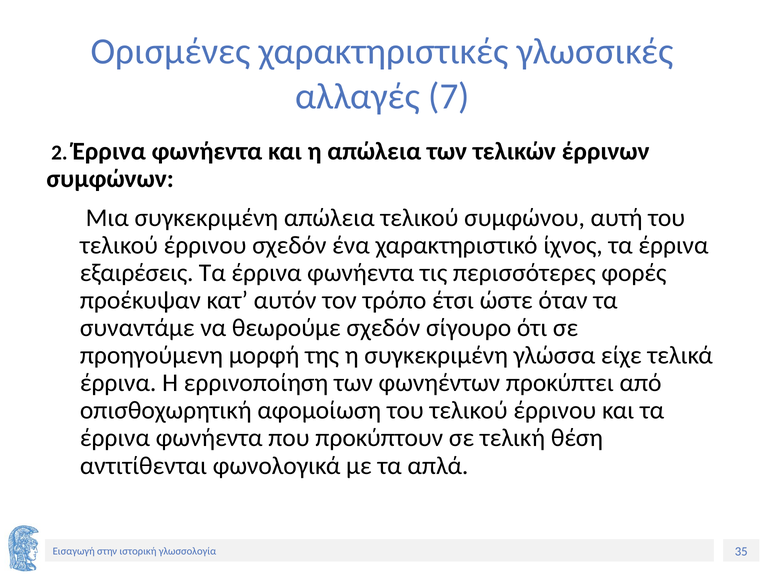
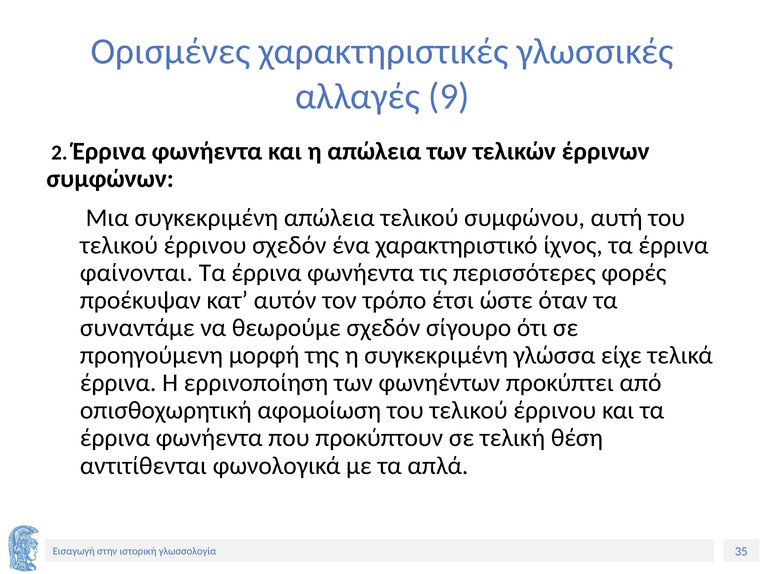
7: 7 -> 9 (449, 96)
εξαιρέσεις: εξαιρέσεις -> φαίνονται (136, 273)
